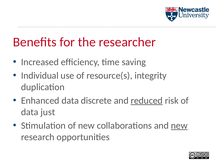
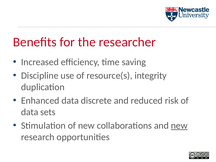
Individual: Individual -> Discipline (40, 76)
reduced underline: present -> none (147, 101)
just: just -> sets (48, 112)
